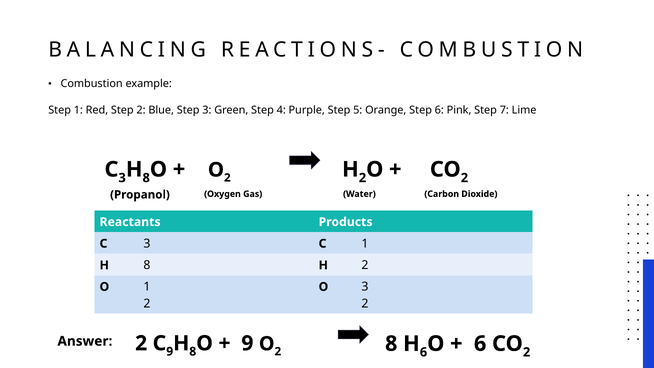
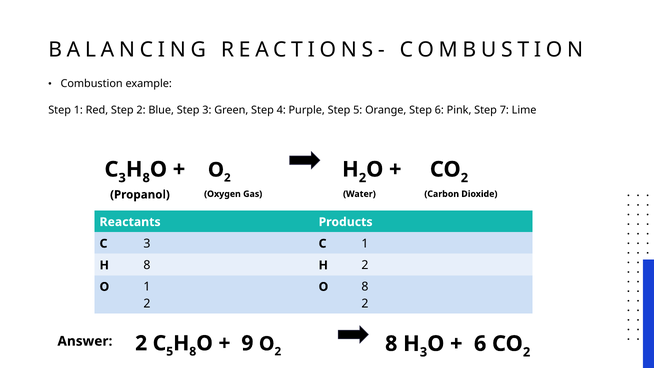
O 3: 3 -> 8 (365, 287)
C 9: 9 -> 5 (170, 351)
H 6: 6 -> 3 (424, 352)
